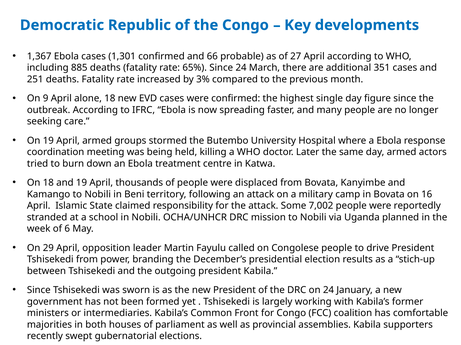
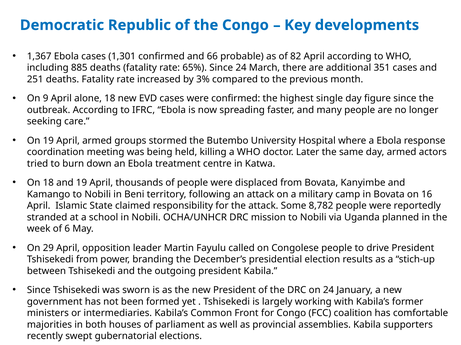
27: 27 -> 82 (296, 56)
7,002: 7,002 -> 8,782 (321, 206)
